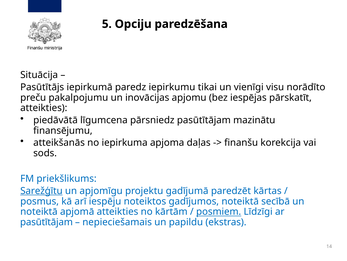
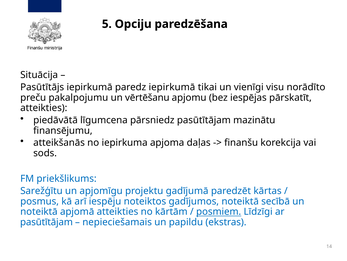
paredz iepirkumu: iepirkumu -> iepirkumā (172, 87)
inovācijas: inovācijas -> vērtēšanu (147, 97)
Sarežģītu underline: present -> none (41, 190)
